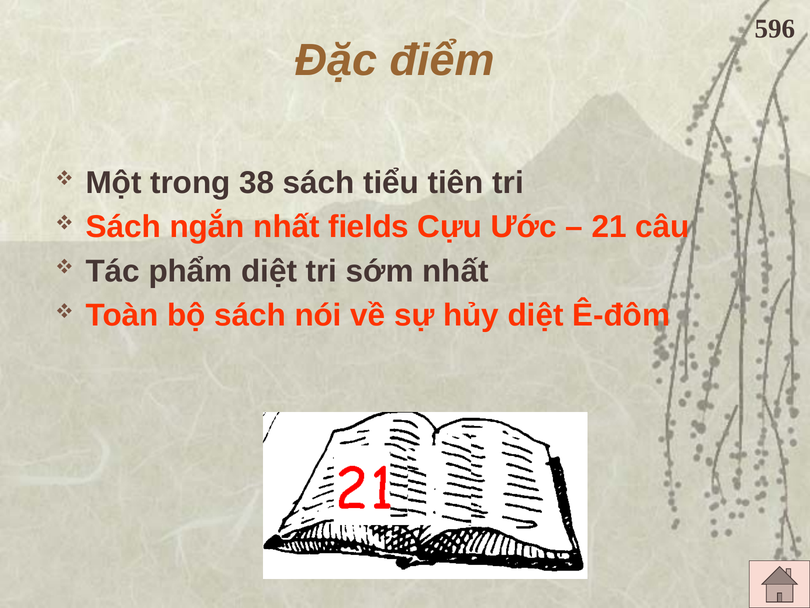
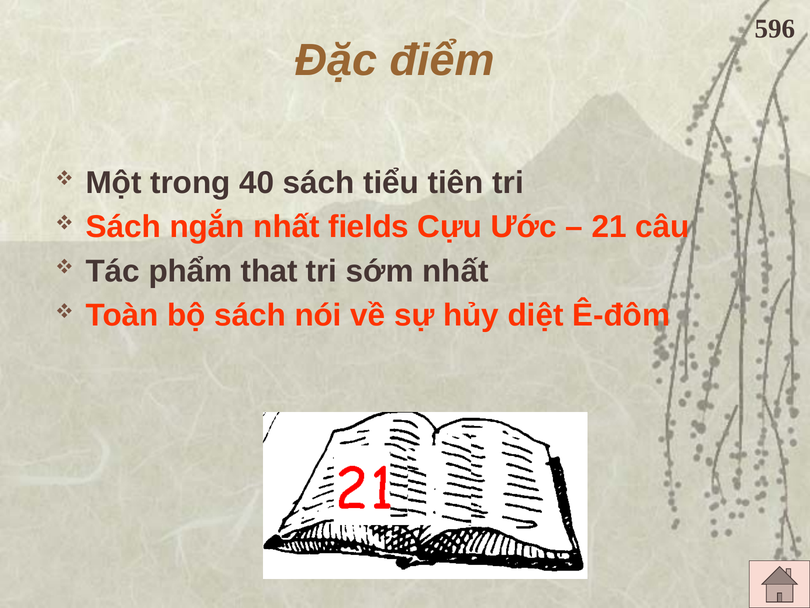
38: 38 -> 40 (257, 183)
phẩm diệt: diệt -> that (269, 271)
